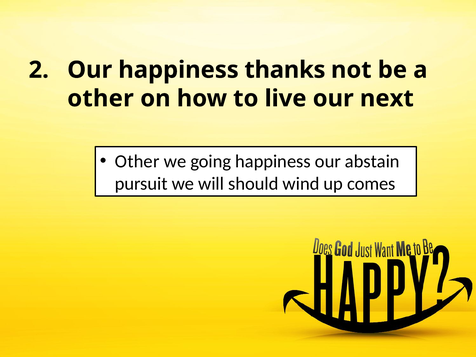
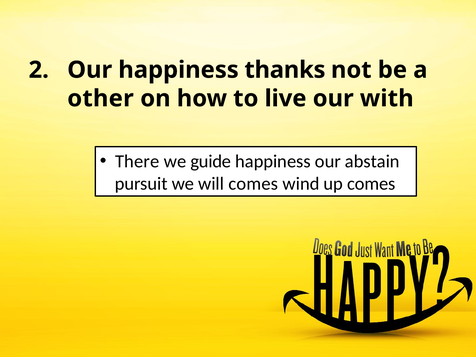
next: next -> with (387, 98)
Other: Other -> There (137, 162)
going: going -> guide (211, 162)
will should: should -> comes (253, 184)
